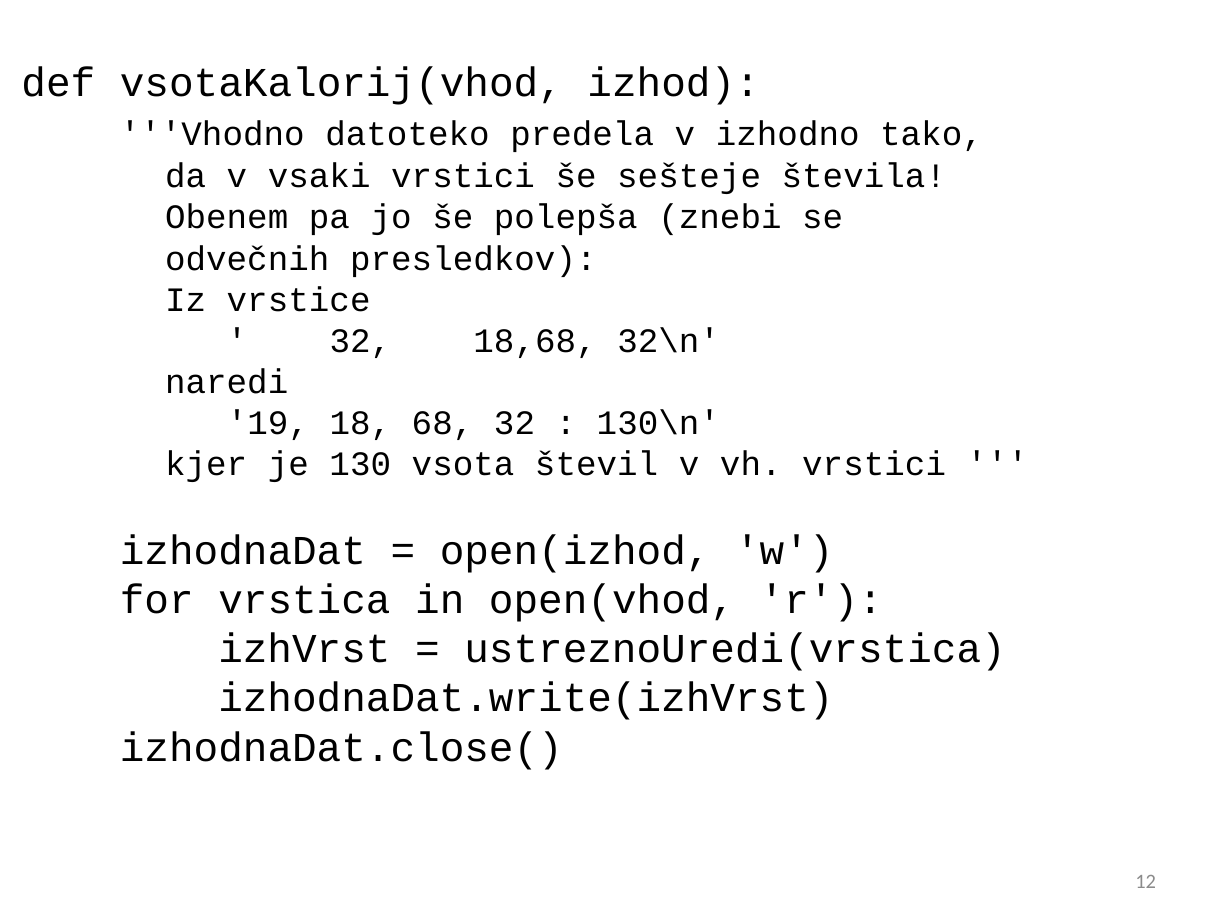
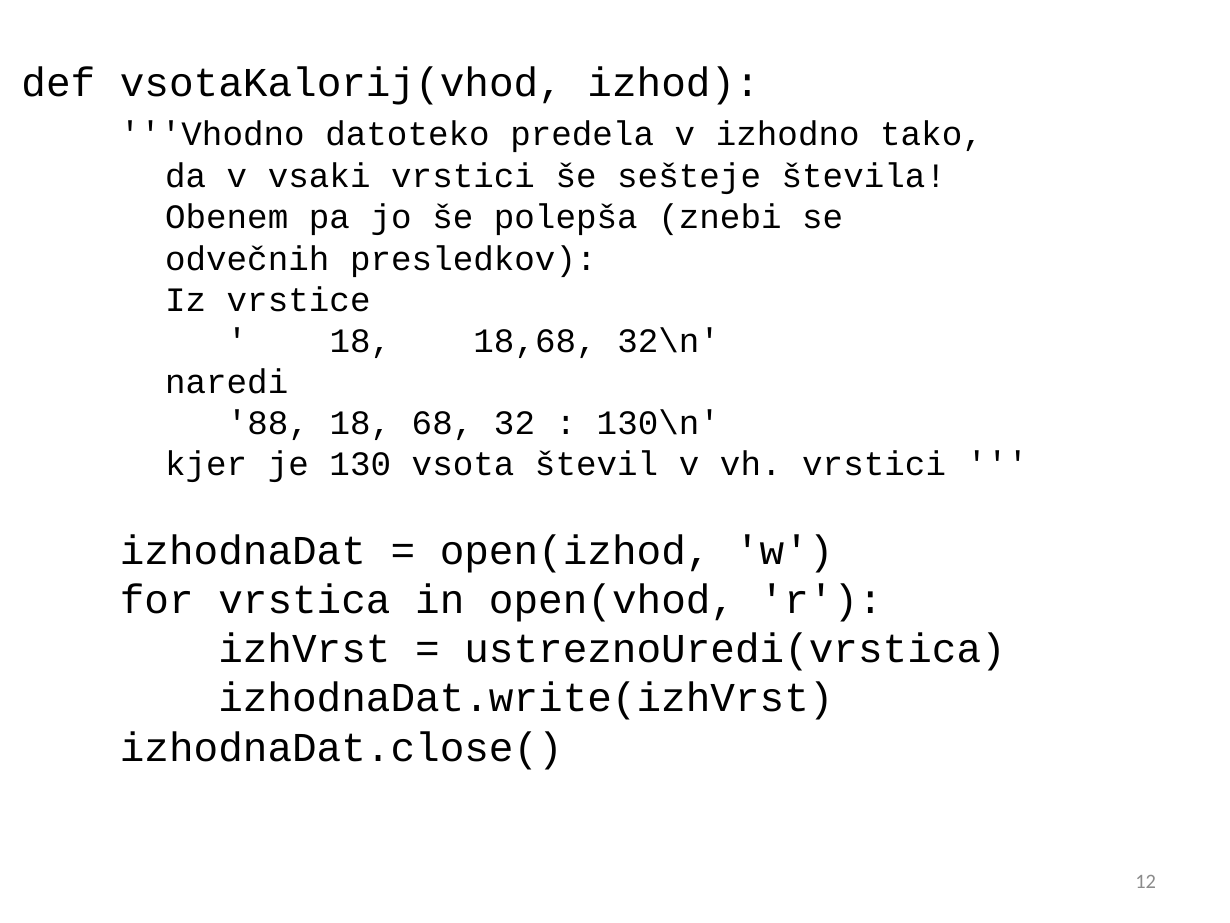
32: 32 -> 18 (360, 341)
19: 19 -> 88 (268, 423)
